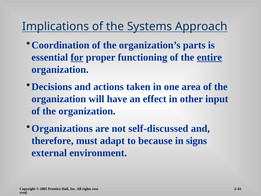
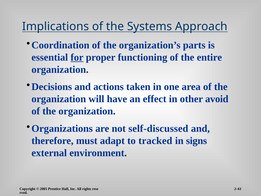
entire underline: present -> none (209, 57)
input: input -> avoid (217, 99)
because: because -> tracked (155, 141)
